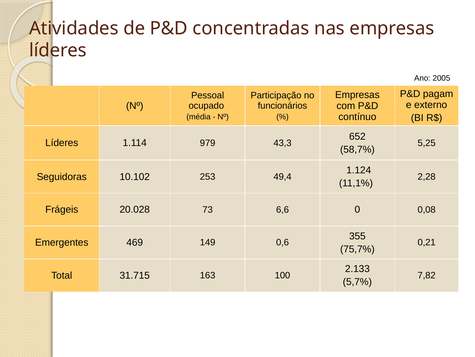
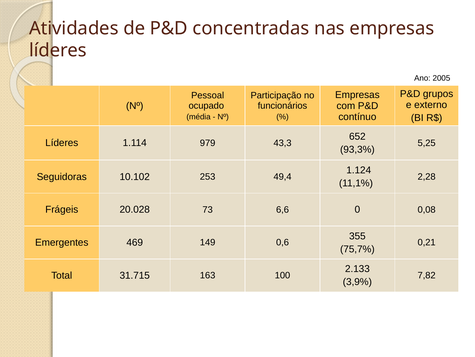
pagam: pagam -> grupos (438, 94)
58,7%: 58,7% -> 93,3% (357, 149)
5,7%: 5,7% -> 3,9% (357, 281)
